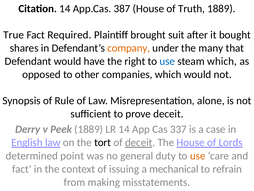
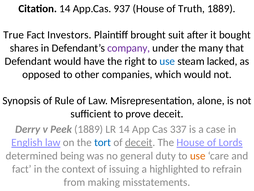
387: 387 -> 937 (122, 9)
Required: Required -> Investors (69, 35)
company colour: orange -> purple (129, 48)
steam which: which -> lacked (222, 61)
tort colour: black -> blue (103, 142)
point: point -> being (72, 155)
mechanical: mechanical -> highlighted (174, 169)
